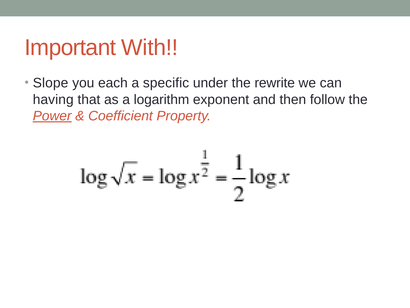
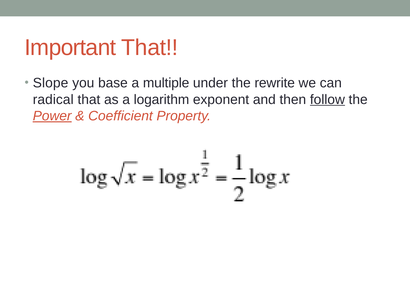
Important With: With -> That (150, 48)
each: each -> base (113, 83)
specific: specific -> multiple (166, 83)
having: having -> radical (53, 99)
follow underline: none -> present (327, 99)
